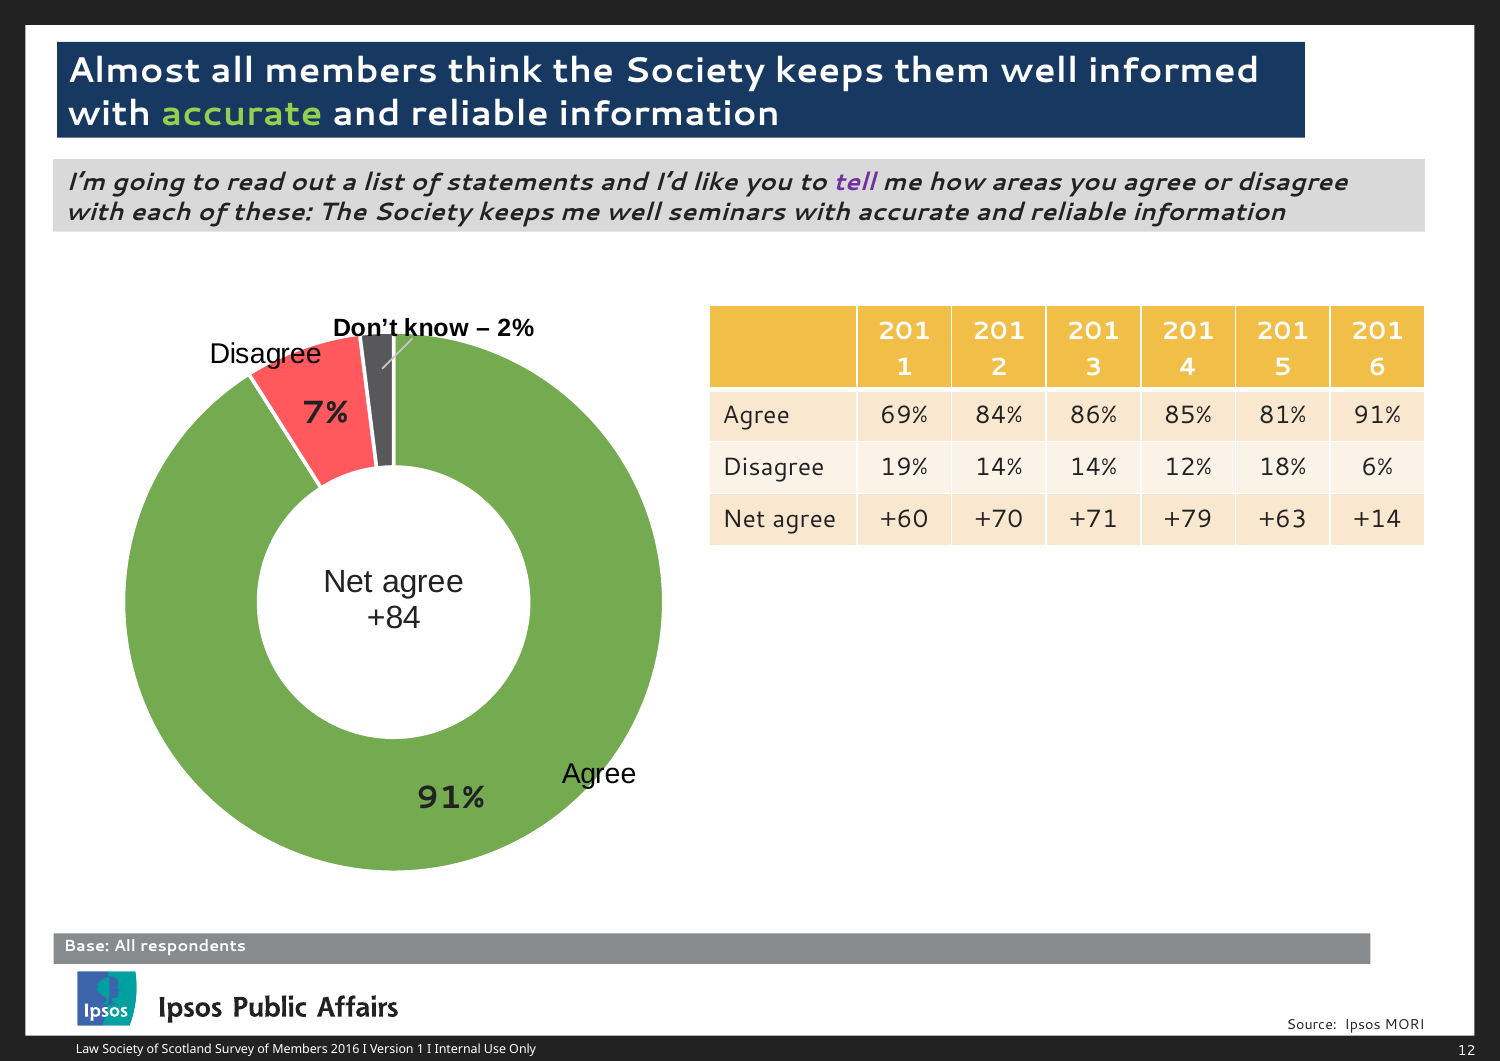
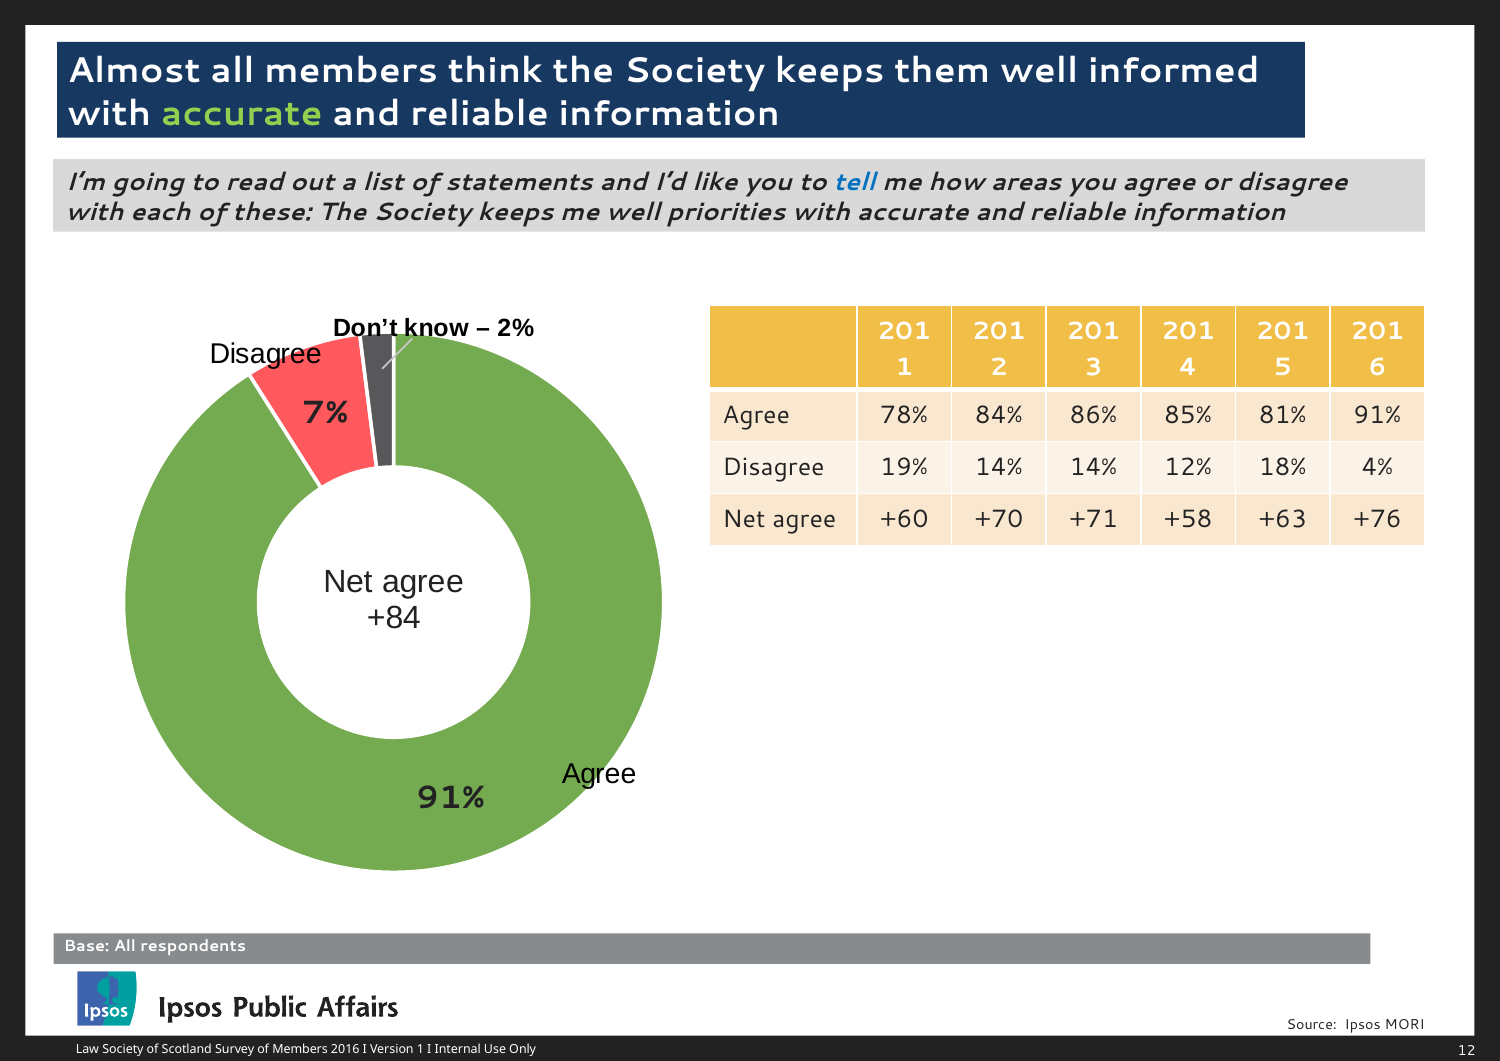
tell colour: purple -> blue (855, 182)
seminars: seminars -> priorities (726, 212)
69%: 69% -> 78% (904, 415)
6%: 6% -> 4% (1377, 467)
+79: +79 -> +58 (1188, 519)
+14: +14 -> +76 (1377, 519)
